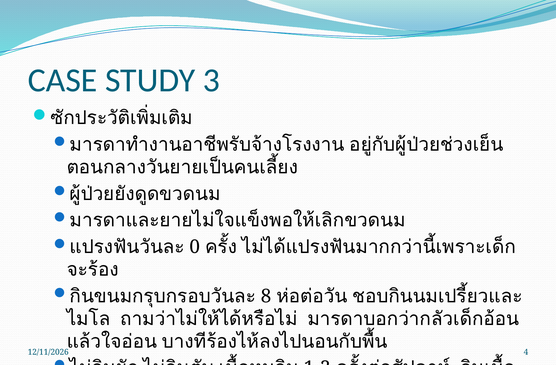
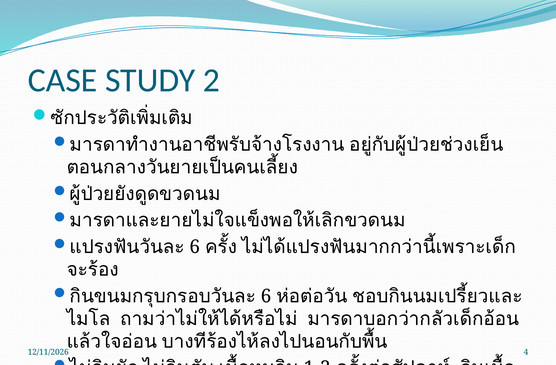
3: 3 -> 2 (211, 80)
0: 0 -> 6 (195, 247)
8: 8 -> 6 (266, 296)
